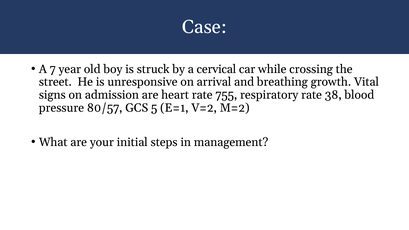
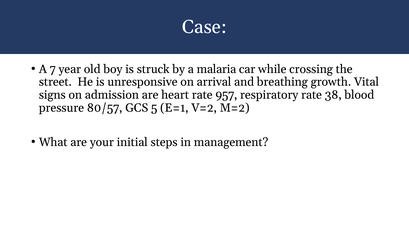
cervical: cervical -> malaria (216, 69)
755: 755 -> 957 (226, 95)
